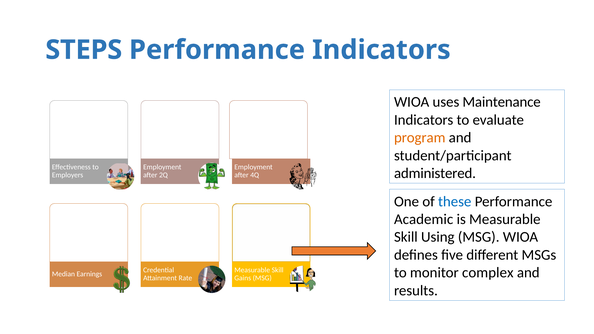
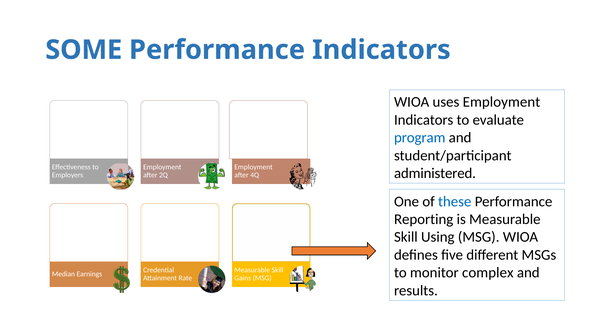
STEPS: STEPS -> SOME (84, 50)
uses Maintenance: Maintenance -> Employment (501, 102)
program colour: orange -> blue (420, 138)
Academic: Academic -> Reporting (424, 219)
